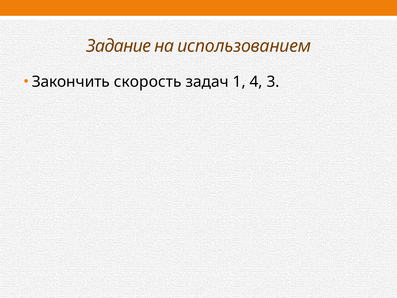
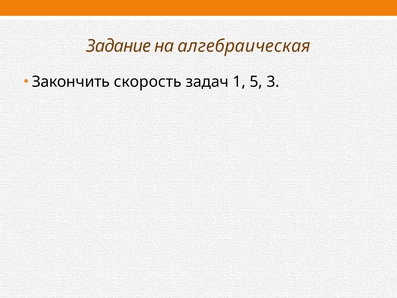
использованием: использованием -> алгебраическая (244, 46)
4: 4 -> 5 (256, 82)
